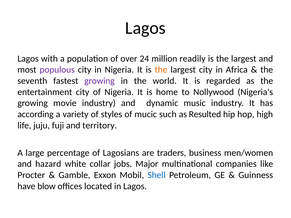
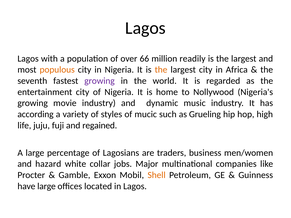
24: 24 -> 66 (144, 59)
populous colour: purple -> orange (57, 70)
Resulted: Resulted -> Grueling (205, 114)
territory: territory -> regained (100, 125)
Shell colour: blue -> orange (157, 175)
have blow: blow -> large (47, 186)
